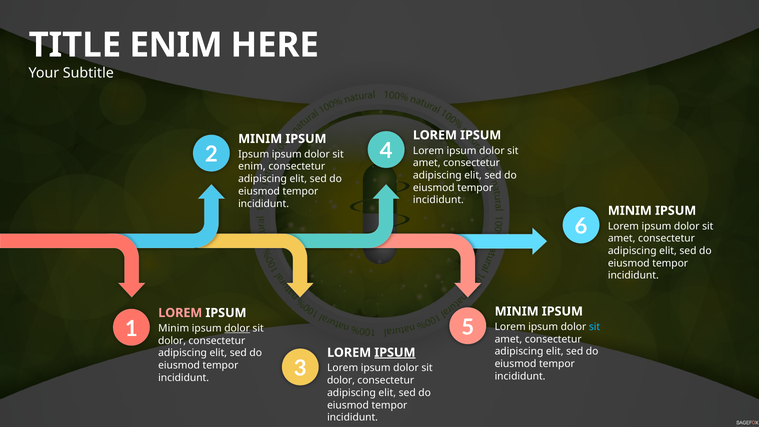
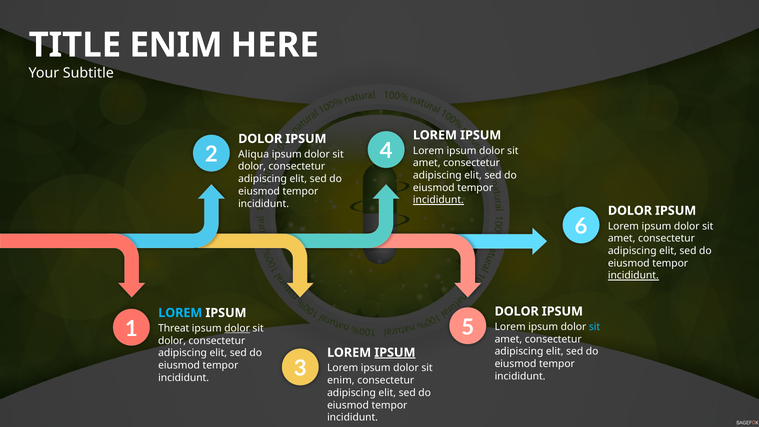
MINIM: MINIM -> DOLOR (260, 139)
Ipsum: Ipsum -> Aliqua (254, 154)
enim: enim -> dolor (252, 167)
incididunt underline: none -> present (438, 200)
MINIM: MINIM -> DOLOR (630, 211)
incididunt underline: none -> present (633, 275)
MINIM: MINIM -> DOLOR (517, 311)
LOREM colour: pink -> light blue (180, 313)
Minim: Minim -> Threat (174, 328)
dolor: dolor -> enim (341, 380)
